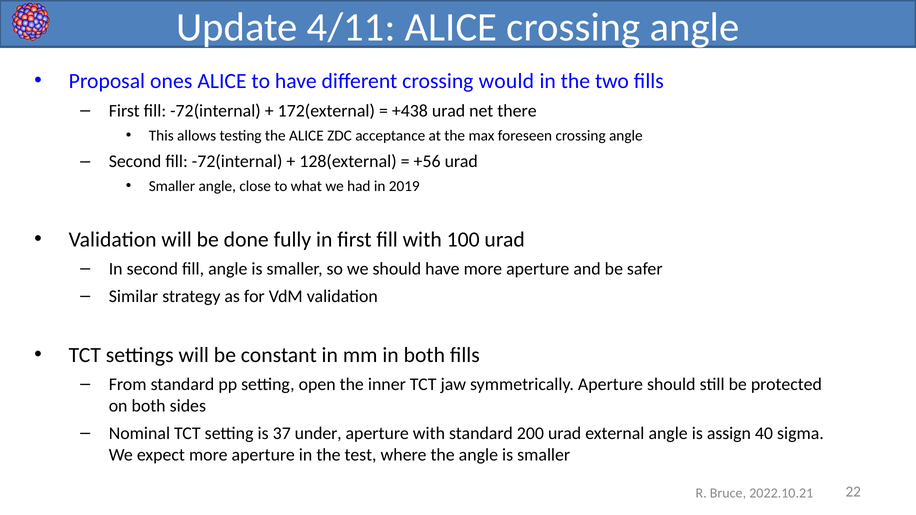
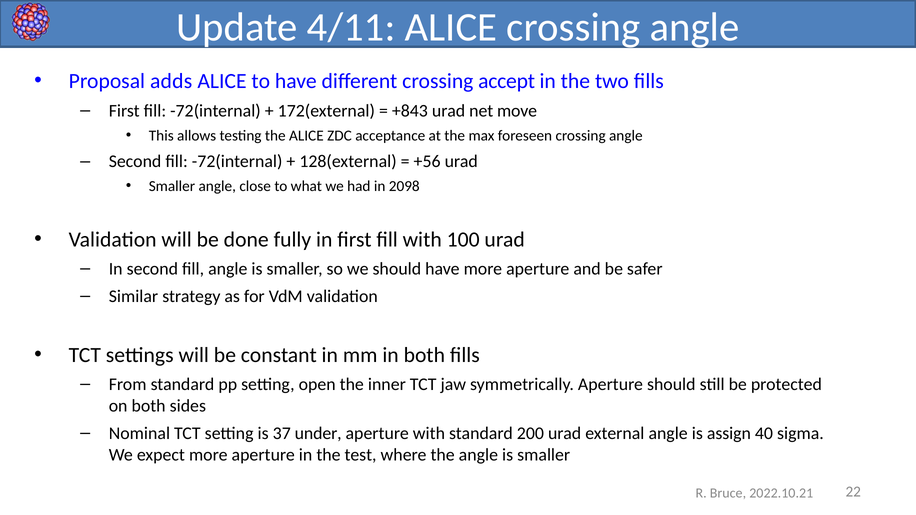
ones: ones -> adds (171, 81)
would: would -> accept (507, 81)
+438: +438 -> +843 (410, 111)
there: there -> move (517, 111)
2019: 2019 -> 2098 (404, 186)
